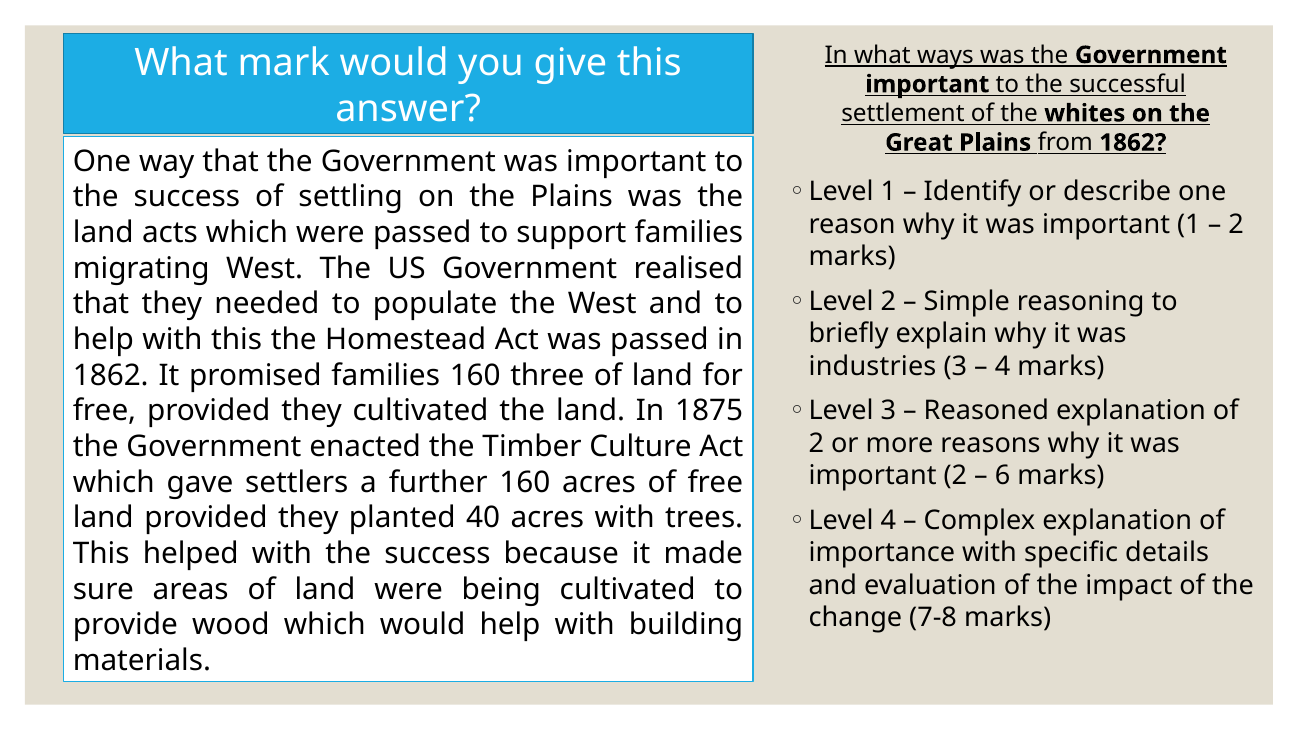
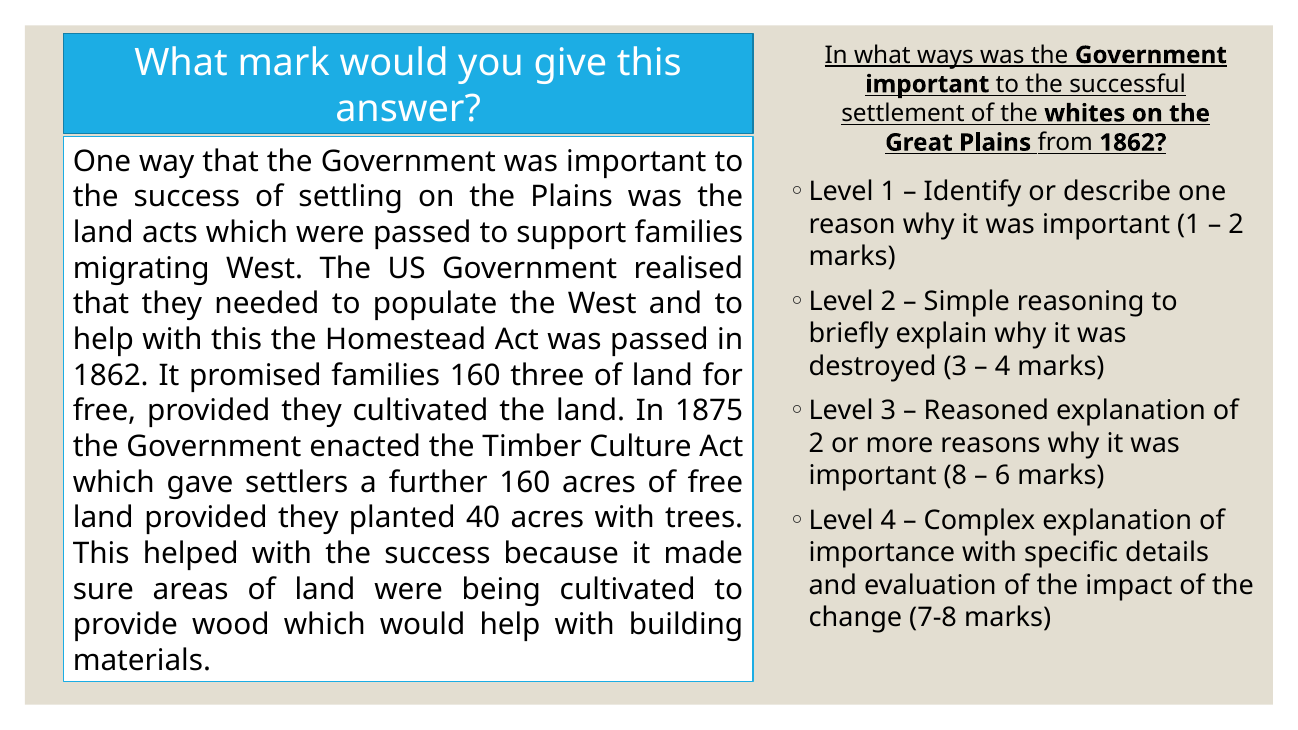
industries: industries -> destroyed (873, 366)
important 2: 2 -> 8 (955, 476)
